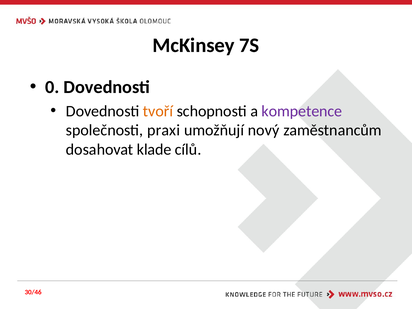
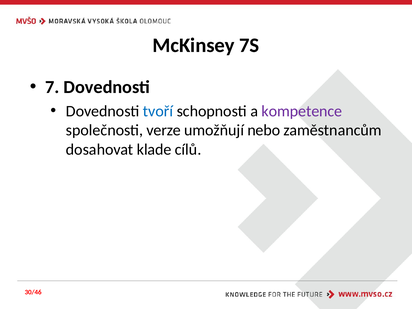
0: 0 -> 7 (52, 87)
tvoří colour: orange -> blue (158, 111)
praxi: praxi -> verze (164, 130)
nový: nový -> nebo (264, 130)
